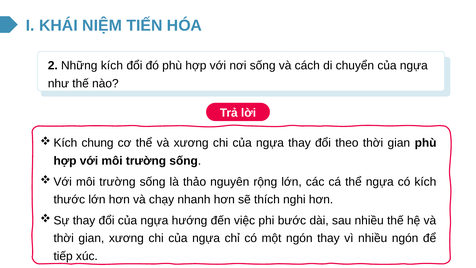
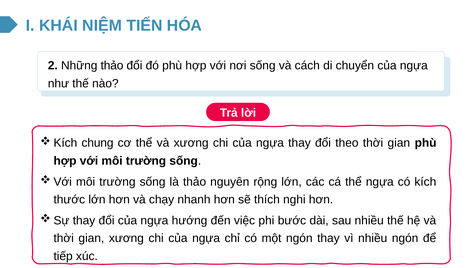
Những kích: kích -> thảo (112, 66)
